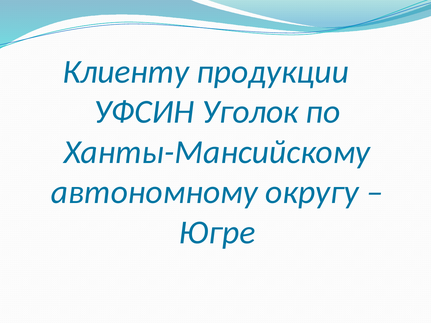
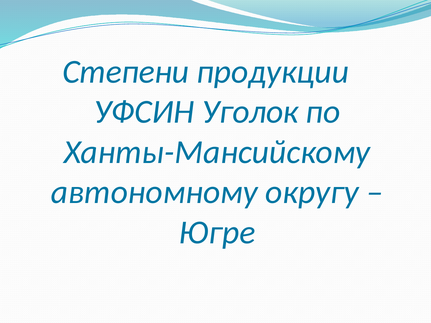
Клиенту: Клиенту -> Степени (126, 72)
